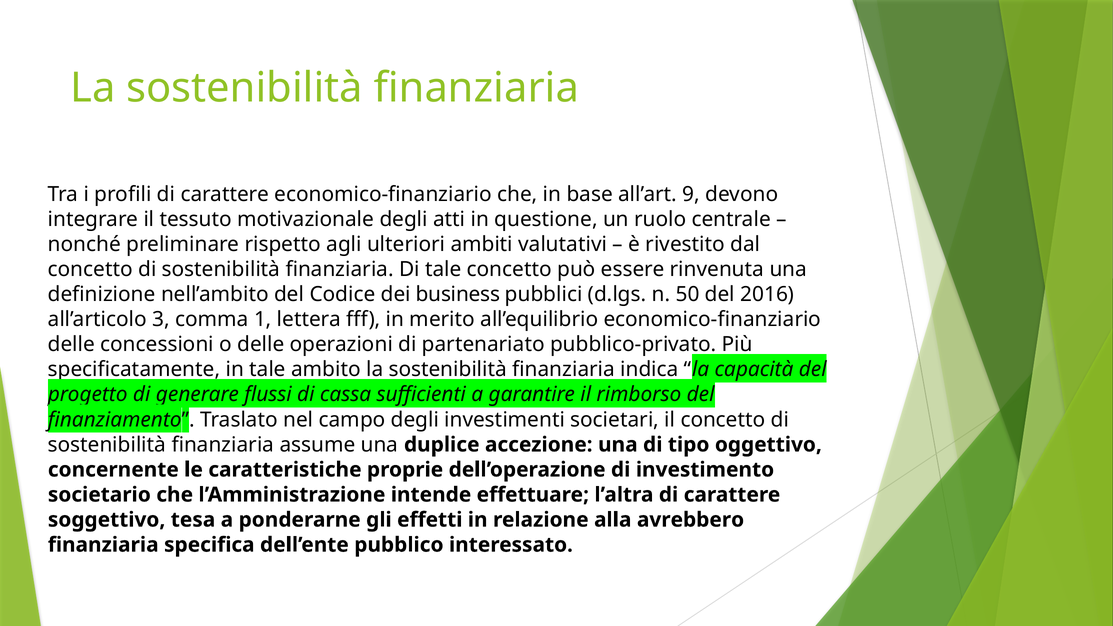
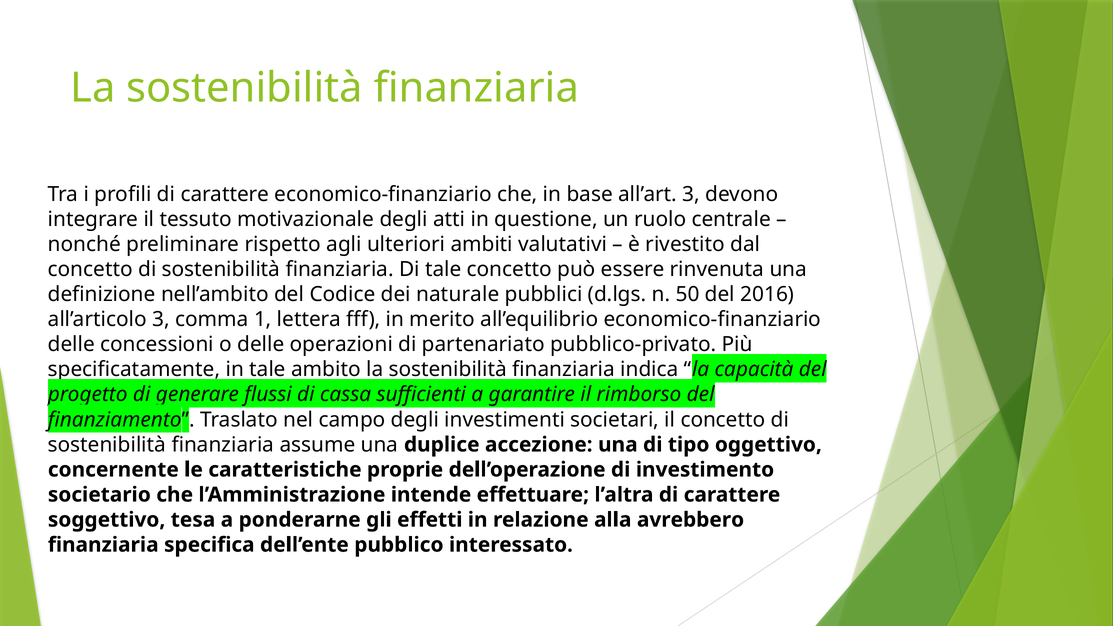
all’art 9: 9 -> 3 (691, 194)
business: business -> naturale (458, 294)
